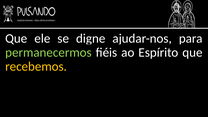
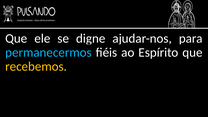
permanecermos colour: light green -> light blue (48, 52)
